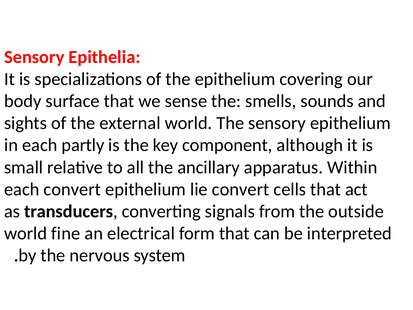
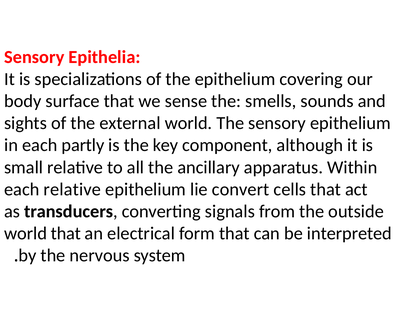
each convert: convert -> relative (72, 189)
world fine: fine -> that (66, 233)
